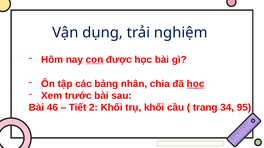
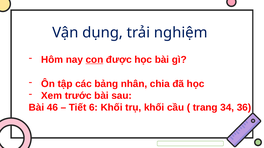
học underline: present -> none (196, 84)
2: 2 -> 6 (93, 108)
95: 95 -> 36 (244, 108)
